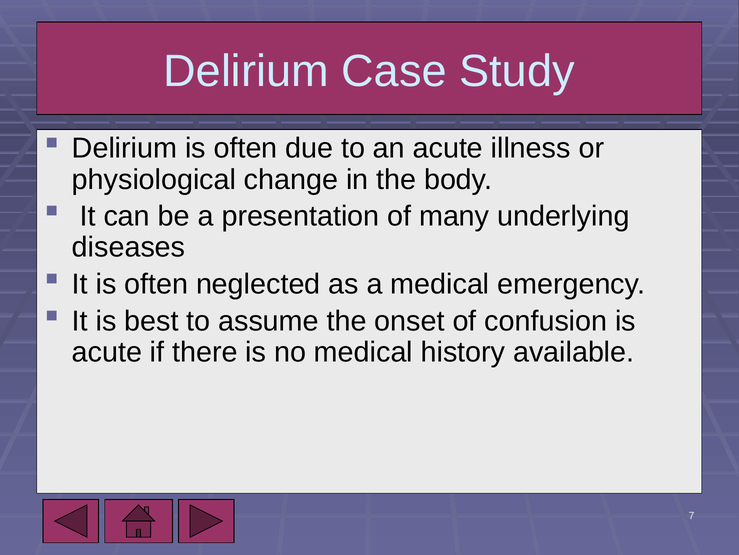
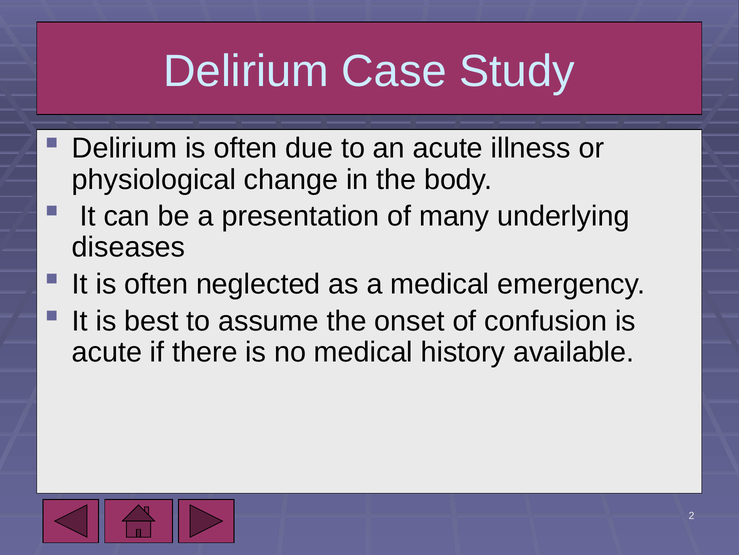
7: 7 -> 2 (692, 515)
